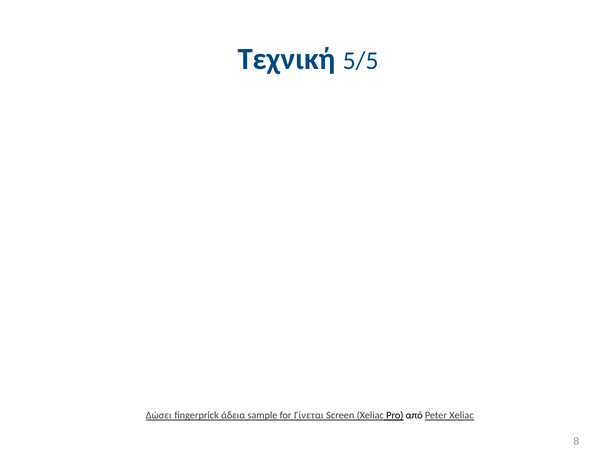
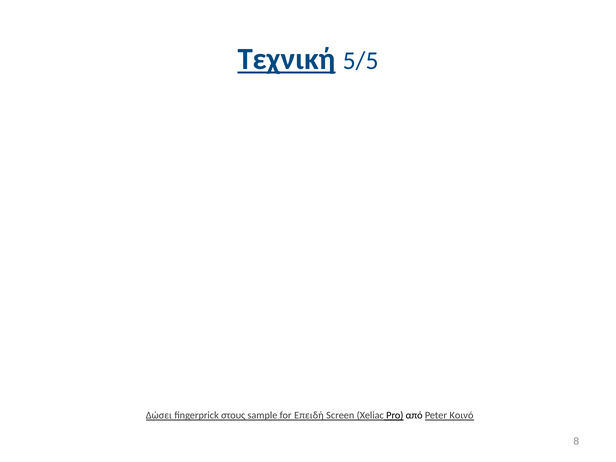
Τεχνική underline: none -> present (287, 59)
άδεια: άδεια -> στους (233, 416)
Γίνεται: Γίνεται -> Επειδή (309, 416)
Peter Xeliac: Xeliac -> Κοινό (461, 416)
